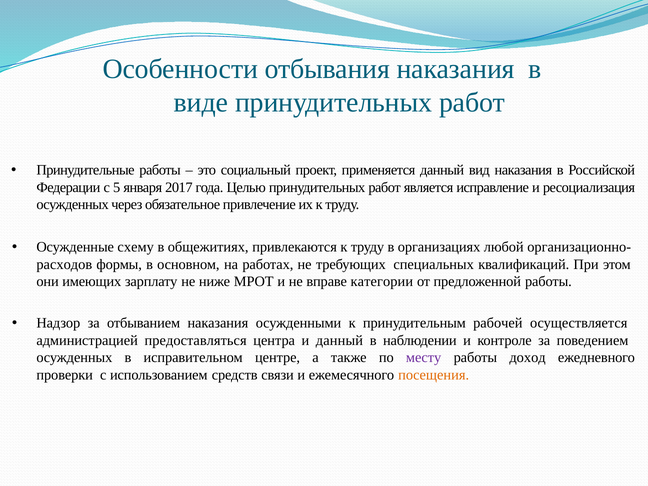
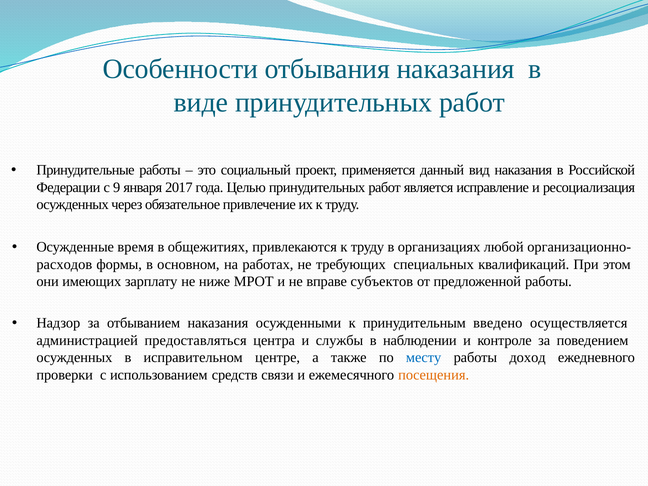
5: 5 -> 9 (117, 187)
схему: схему -> время (136, 247)
категории: категории -> субъектов (382, 282)
рабочей: рабочей -> введено (498, 323)
и данный: данный -> службы (340, 340)
месту colour: purple -> blue (424, 358)
